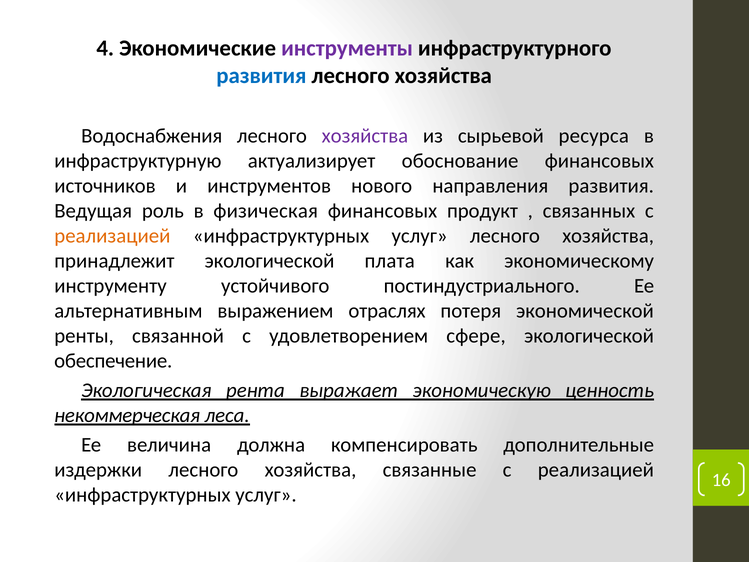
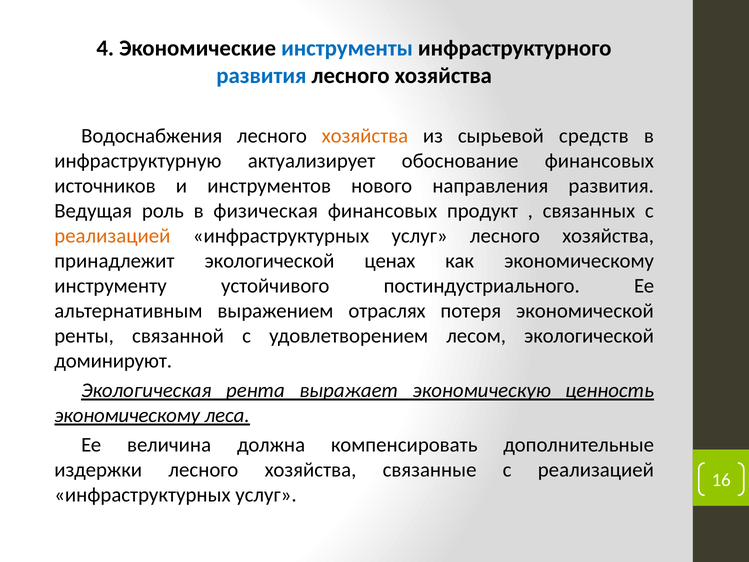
инструменты colour: purple -> blue (347, 48)
хозяйства colour: purple -> orange (365, 136)
ресурса: ресурса -> средств (594, 136)
плата: плата -> ценах (390, 261)
сфере: сфере -> лесом (476, 336)
обеспечение: обеспечение -> доминируют (113, 361)
некоммерческая: некоммерческая -> экономическому (127, 415)
